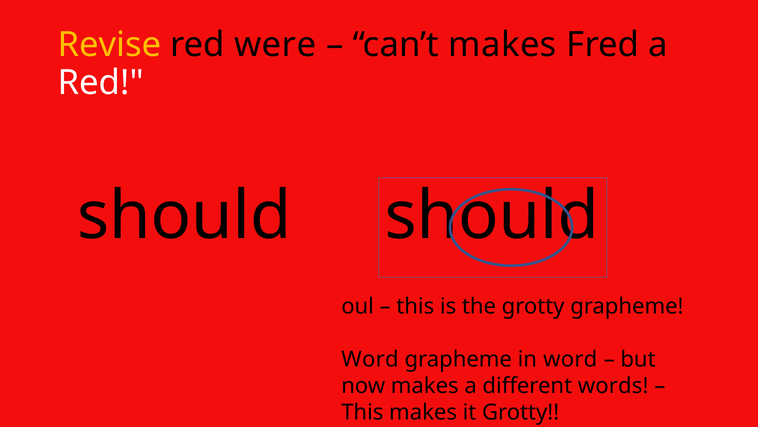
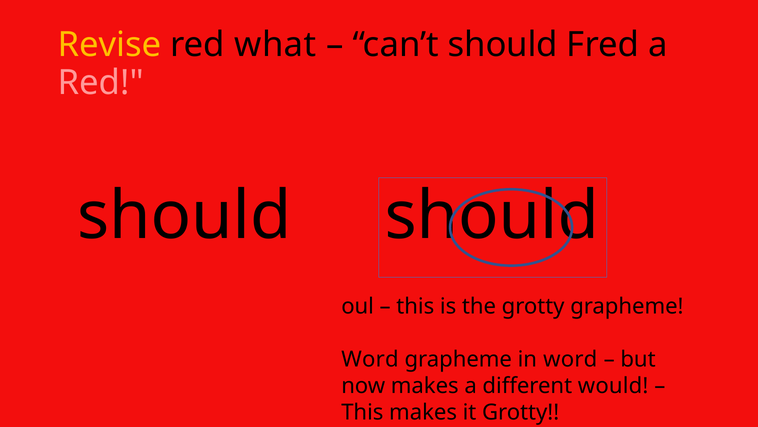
were: were -> what (275, 45)
can’t makes: makes -> should (503, 45)
Red colour: white -> pink (101, 82)
words: words -> would (613, 385)
